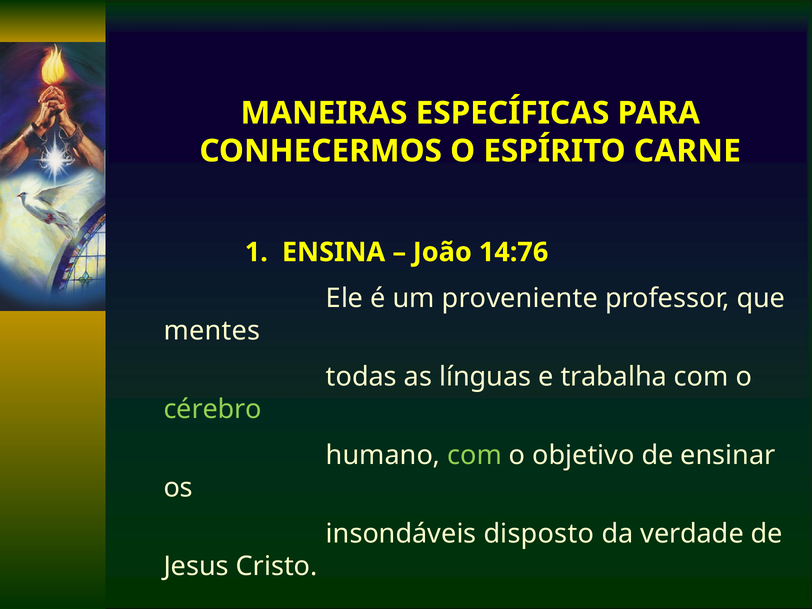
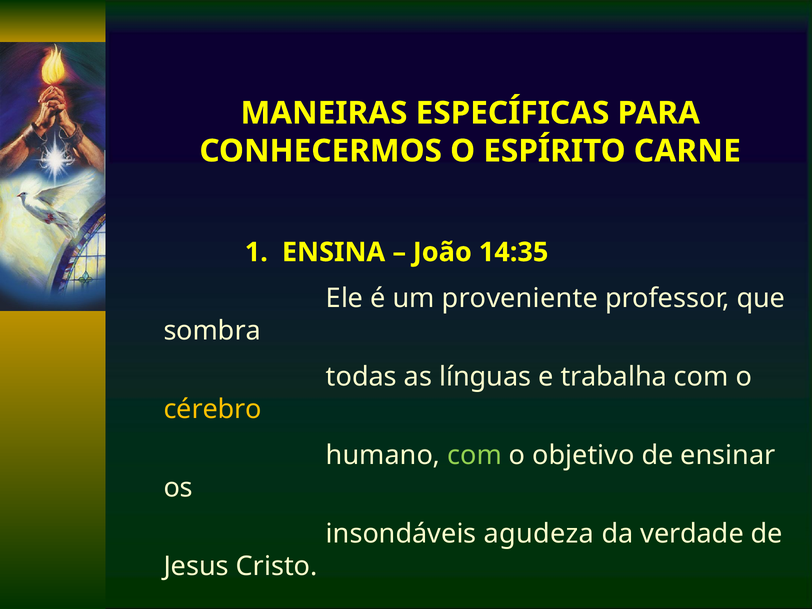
14:76: 14:76 -> 14:35 (514, 252)
mentes: mentes -> sombra (212, 331)
cérebro colour: light green -> yellow (213, 409)
disposto: disposto -> agudeza (539, 534)
